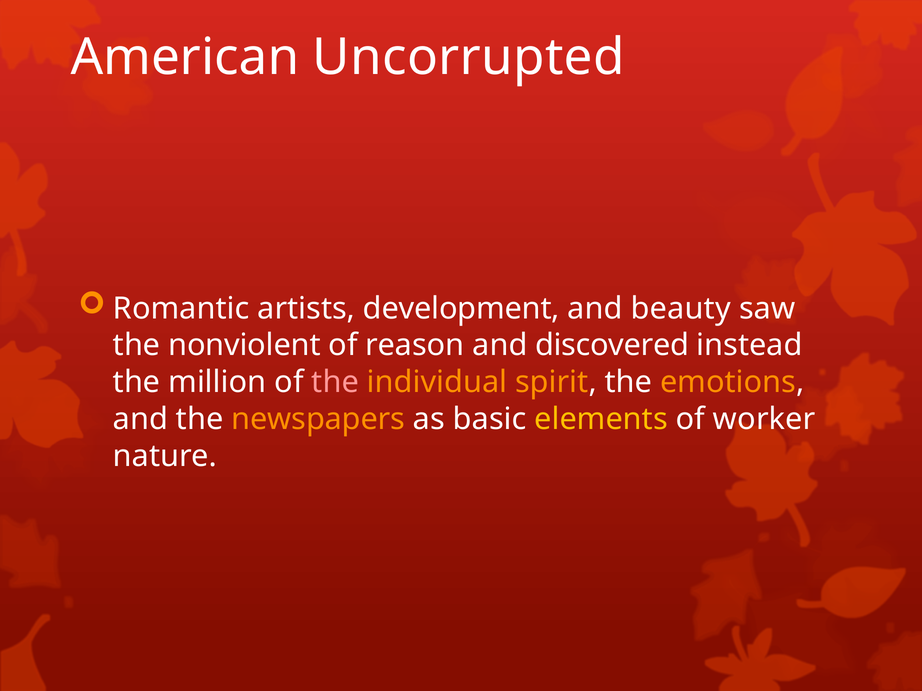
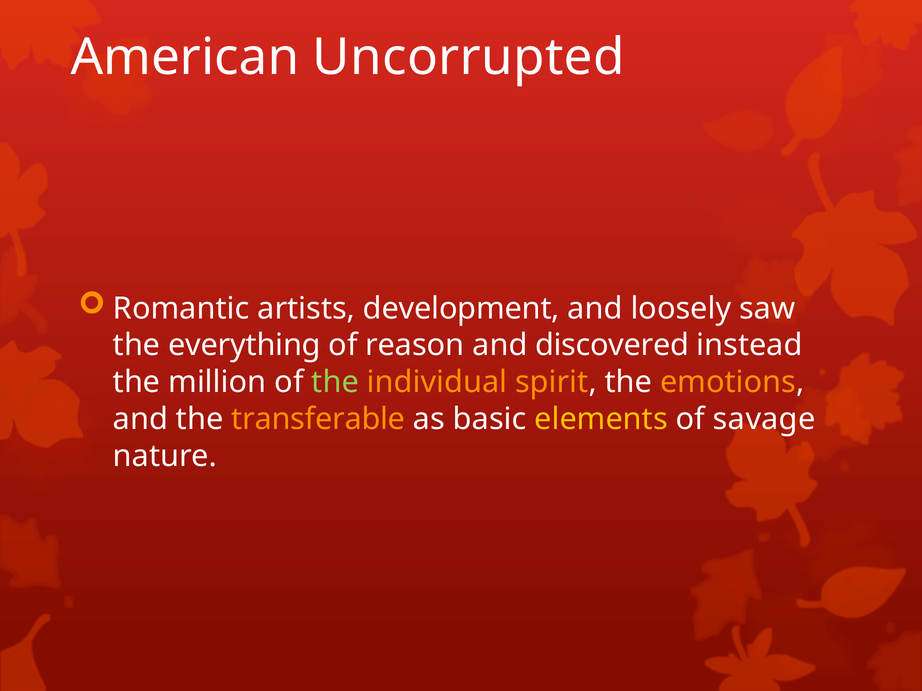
beauty: beauty -> loosely (681, 309)
nonviolent: nonviolent -> everything (244, 346)
the colour: pink -> light green (335, 382)
newspapers: newspapers -> transferable (318, 419)
worker: worker -> savage (764, 419)
